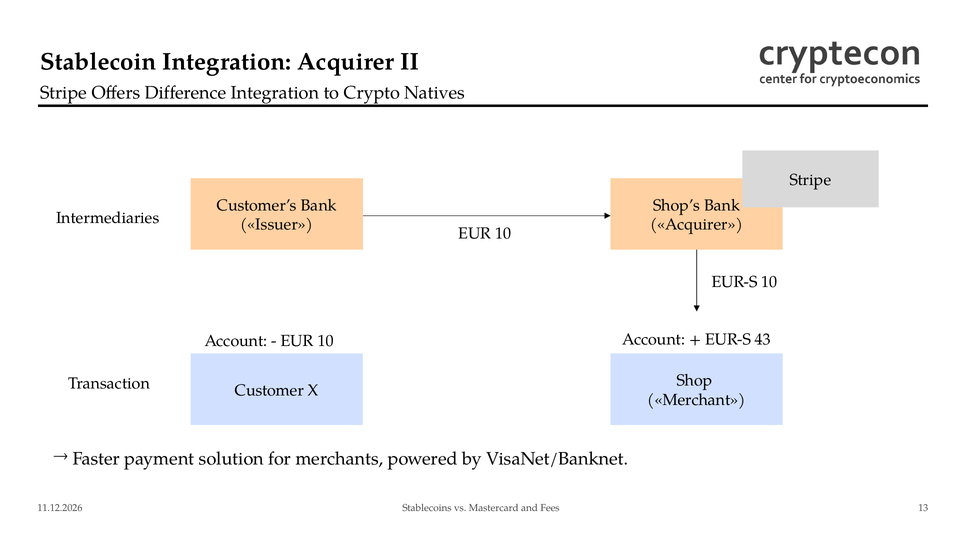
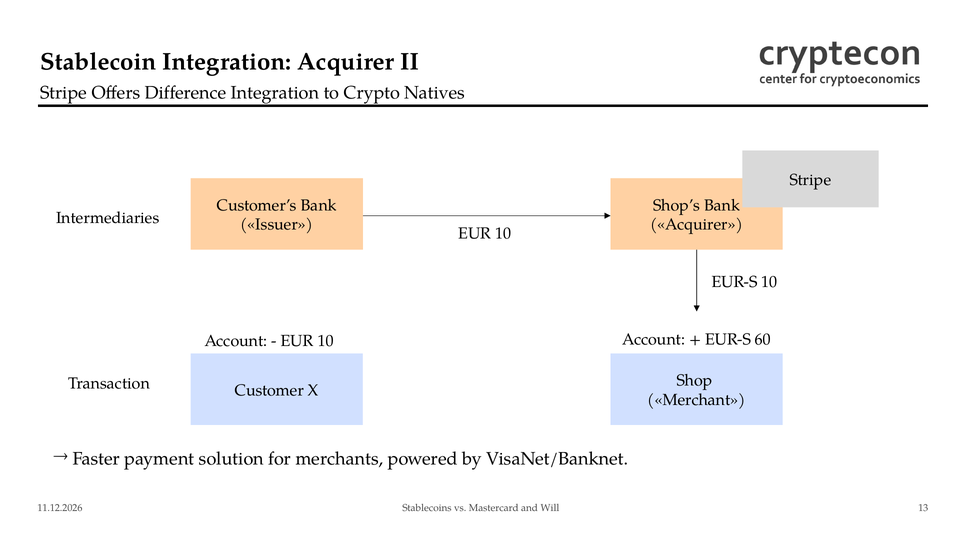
43: 43 -> 60 (763, 339)
Fees: Fees -> Will (550, 508)
